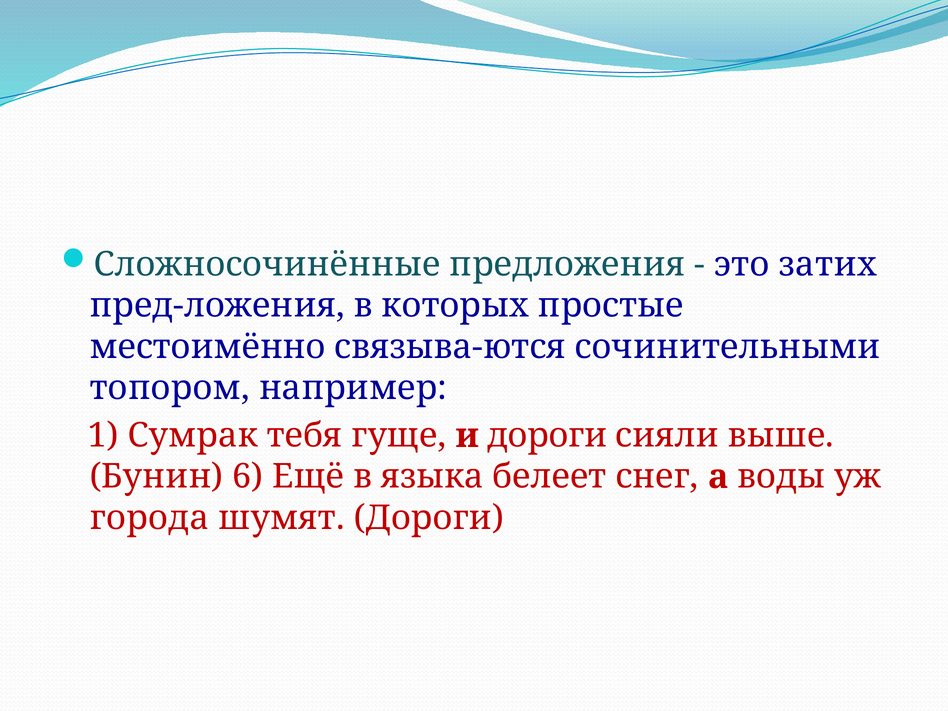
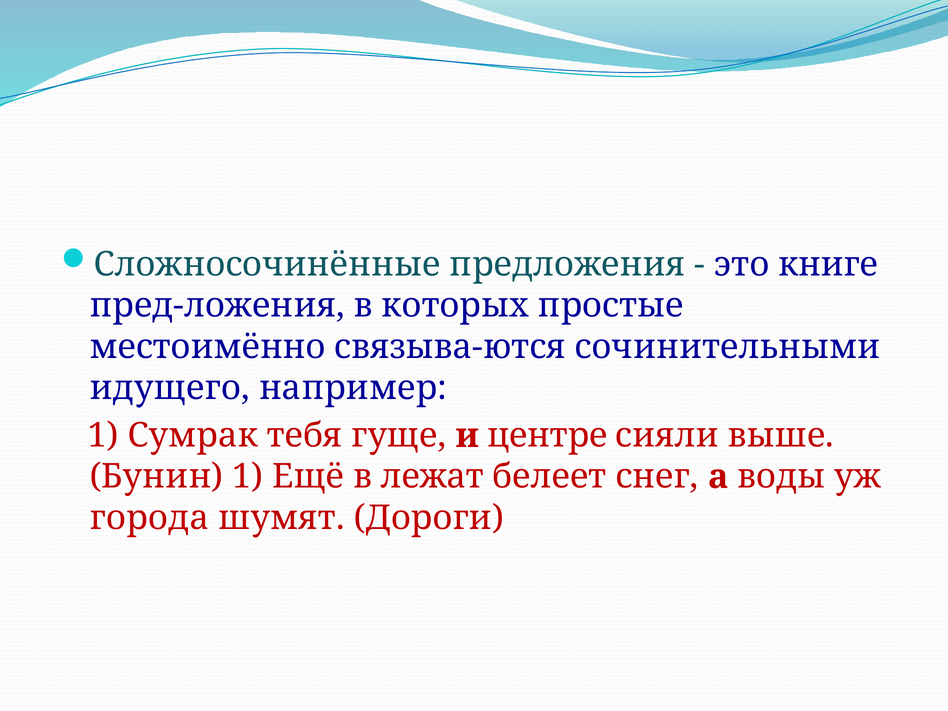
затих: затих -> книге (828, 265)
топором: топором -> идущего (170, 388)
и дороги: дороги -> центре (547, 436)
Бунин 6: 6 -> 1 (248, 477)
языка: языка -> лежат (432, 477)
